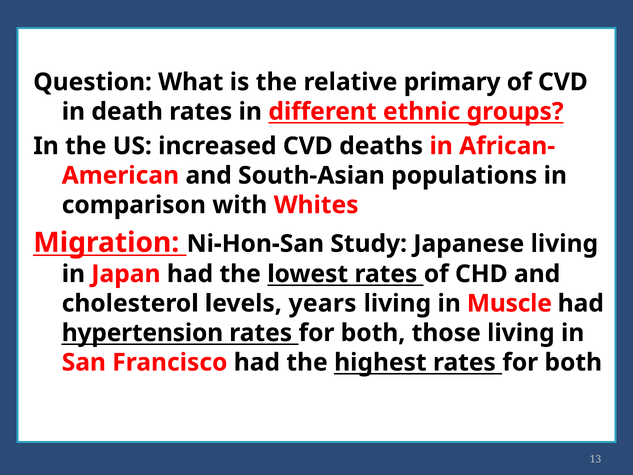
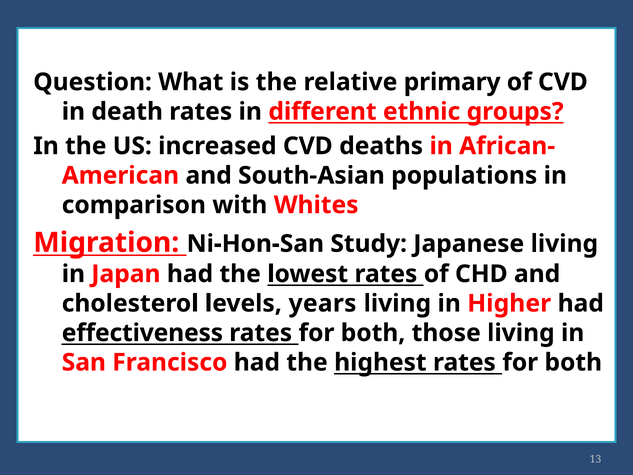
Muscle: Muscle -> Higher (509, 303)
hypertension: hypertension -> effectiveness (142, 333)
